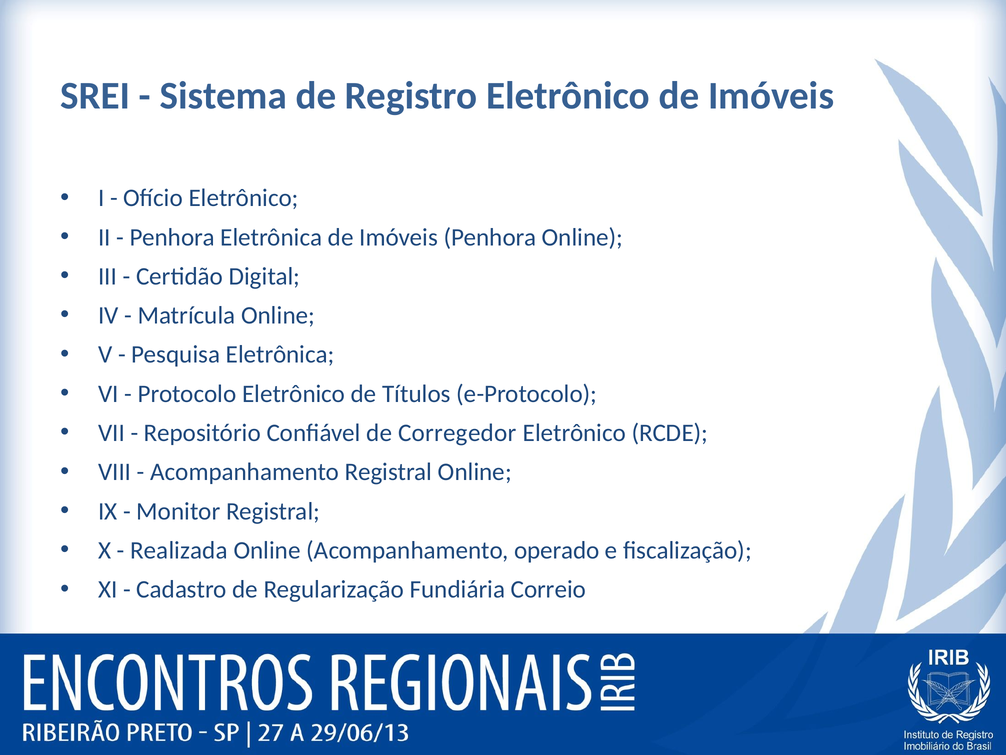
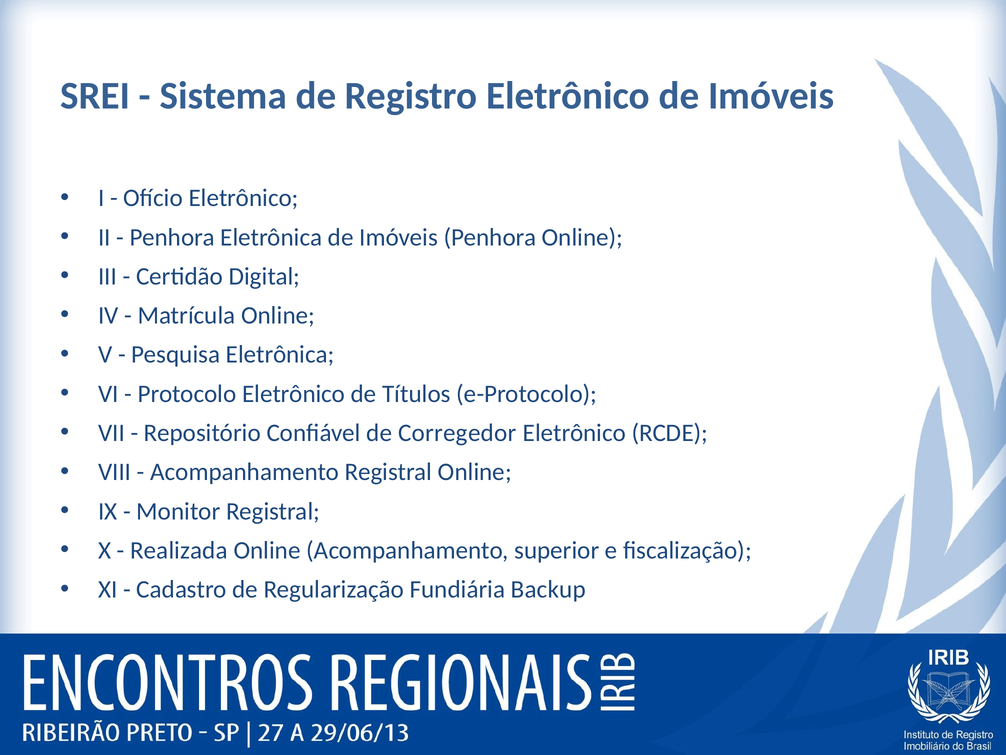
operado: operado -> superior (557, 550)
Correio: Correio -> Backup (548, 589)
